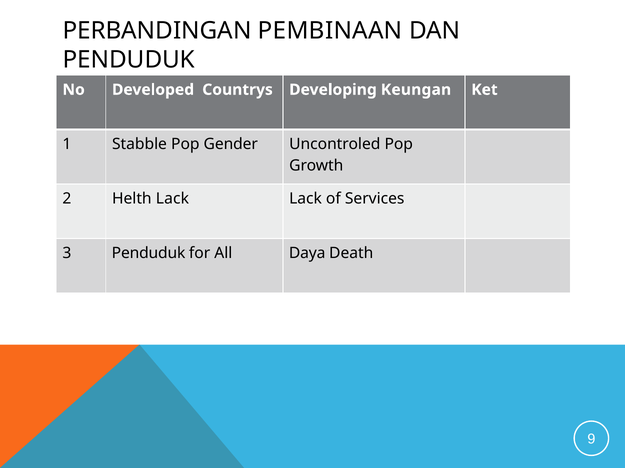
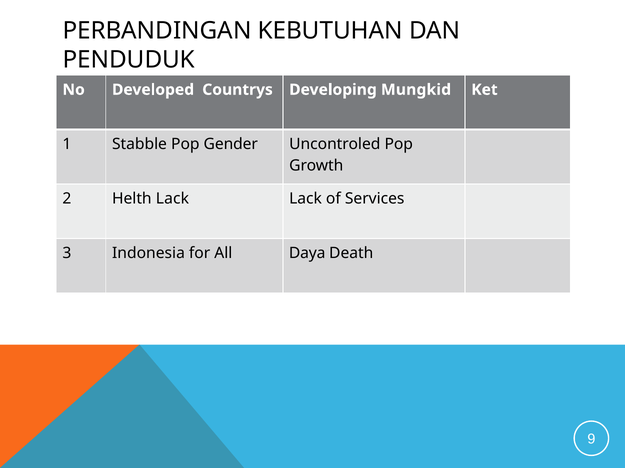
PEMBINAAN: PEMBINAAN -> KEBUTUHAN (330, 31)
Keungan: Keungan -> Mungkid (416, 90)
3 Penduduk: Penduduk -> Indonesia (148, 253)
